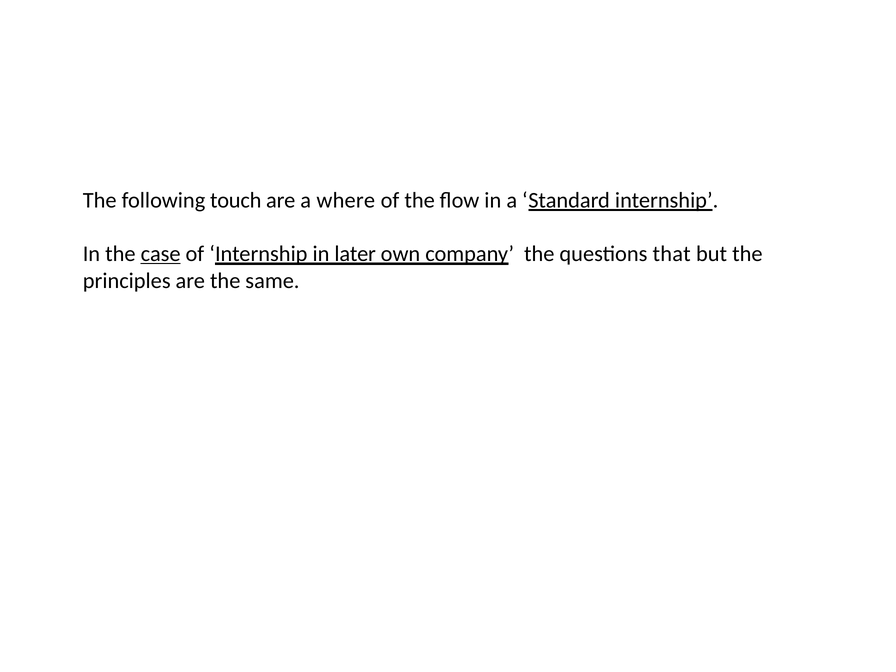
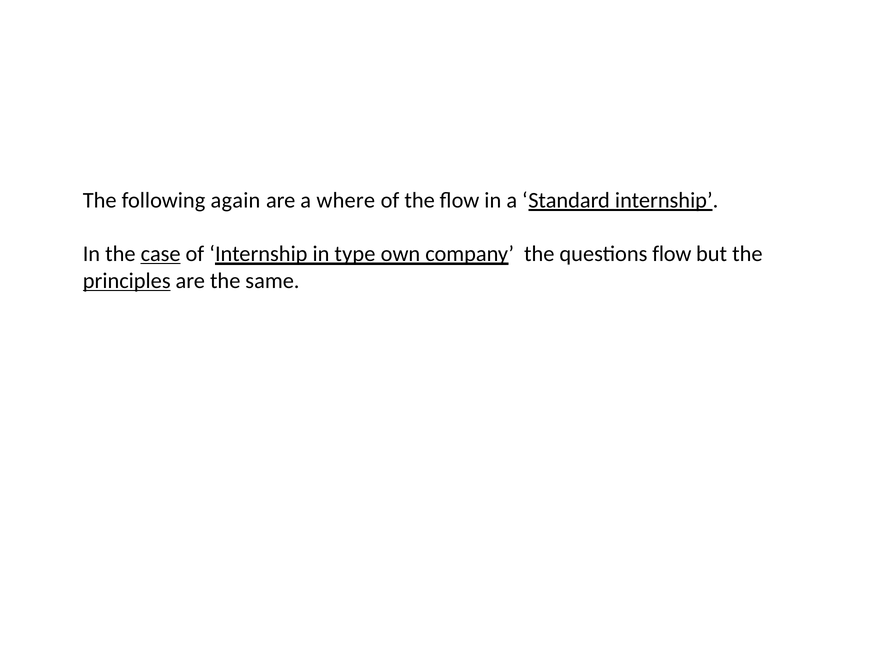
touch: touch -> again (235, 200)
later: later -> type (355, 254)
questions that: that -> flow (672, 254)
principles underline: none -> present (127, 281)
